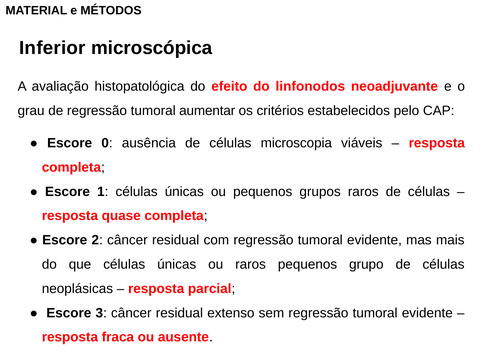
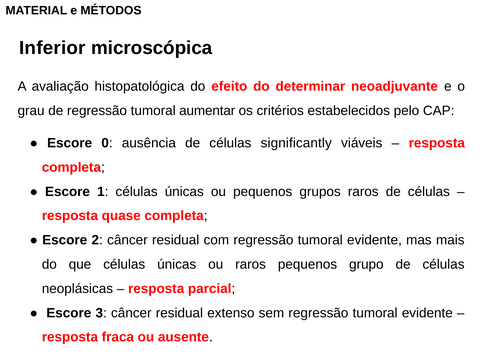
linfonodos: linfonodos -> determinar (310, 86)
microscopia: microscopia -> significantly (296, 143)
